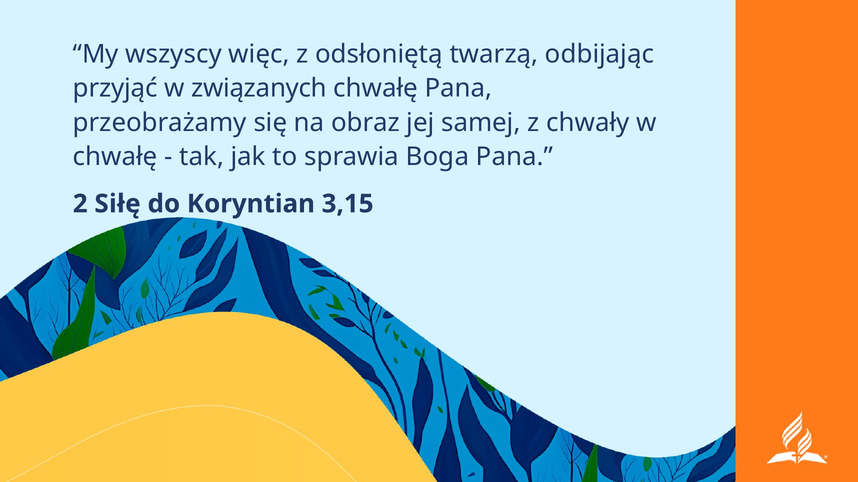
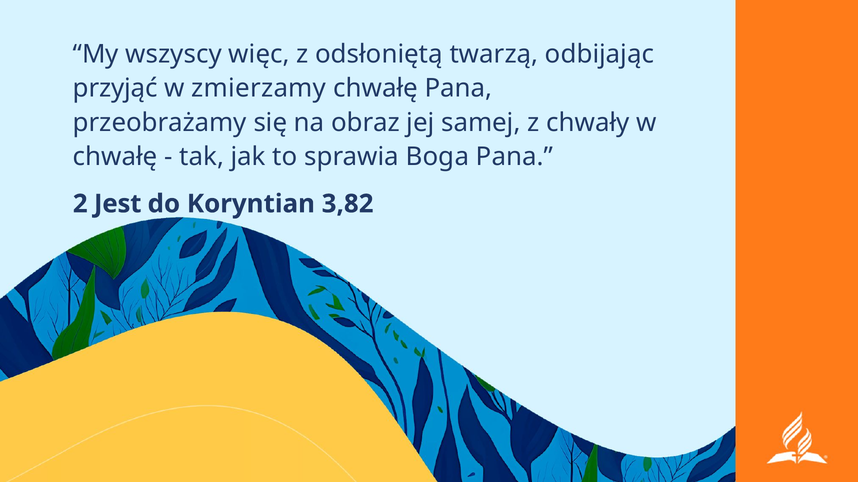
związanych: związanych -> zmierzamy (259, 89)
Siłę: Siłę -> Jest (118, 204)
3,15: 3,15 -> 3,82 (348, 204)
